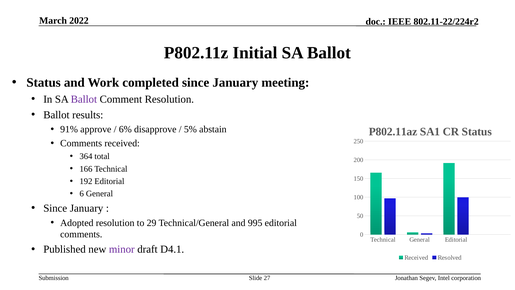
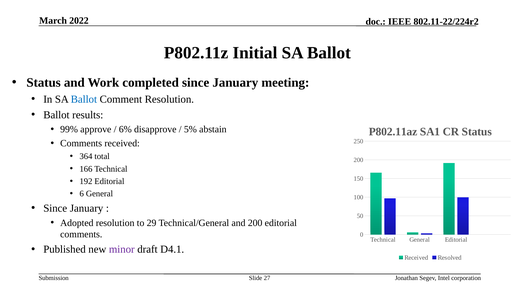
Ballot colour: purple -> blue (84, 99)
91%: 91% -> 99% (69, 129)
and 995: 995 -> 200 (255, 223)
